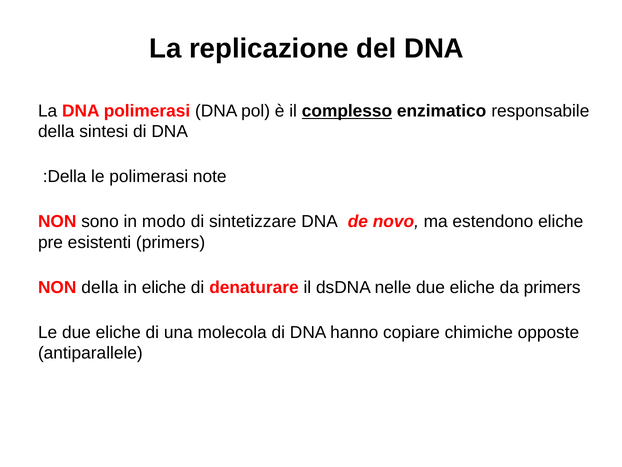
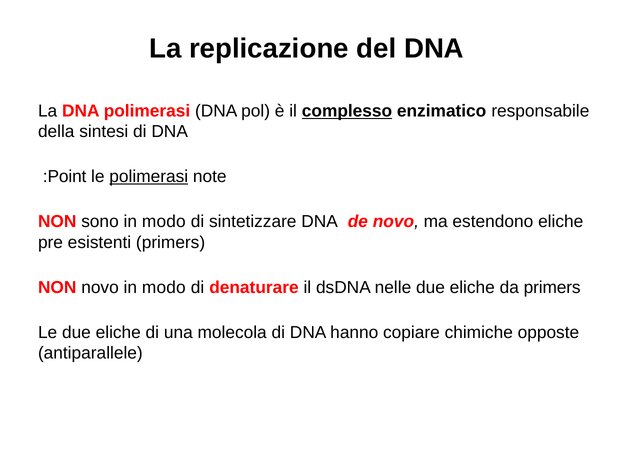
Della: Della -> Point (67, 176)
polimerasi underline: none -> present (149, 176)
NON della: della -> novo (100, 287)
eliche: eliche -> modo (164, 287)
